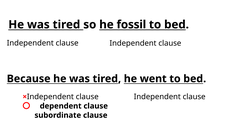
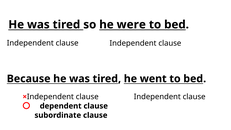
fossil: fossil -> were (131, 25)
